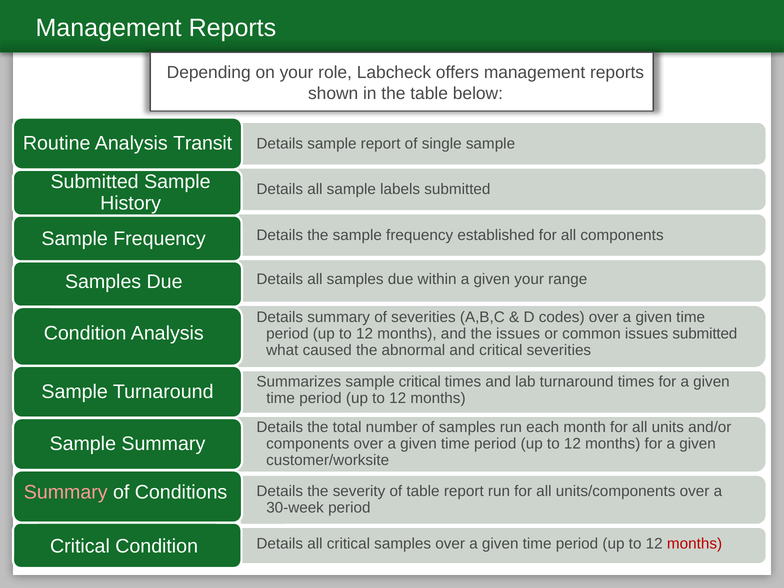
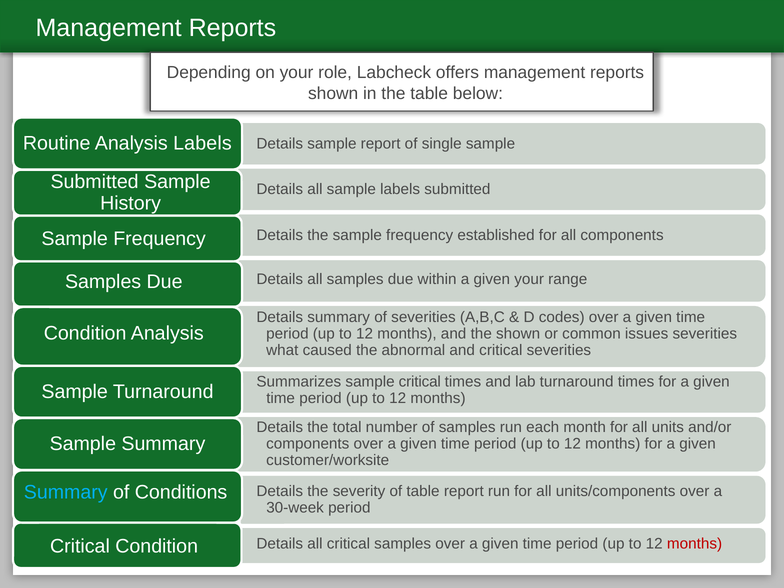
Analysis Transit: Transit -> Labels (202, 143)
the issues: issues -> shown (518, 334)
issues submitted: submitted -> severities (705, 334)
Summary colour: pink -> light blue (66, 492)
